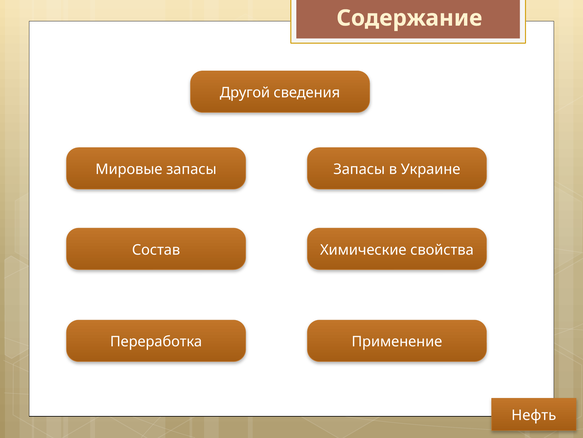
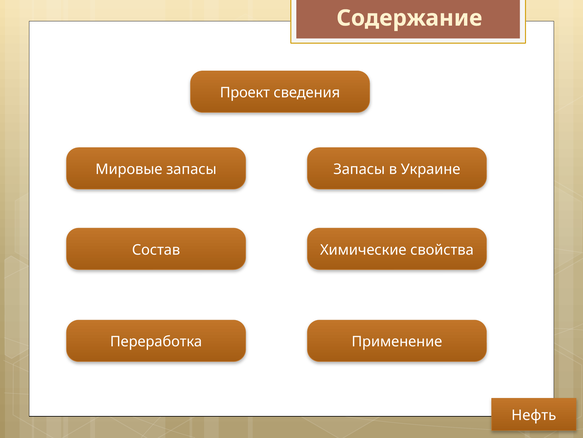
Другой: Другой -> Проект (245, 93)
